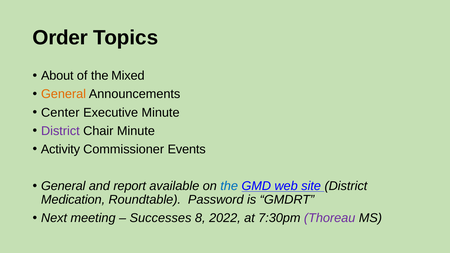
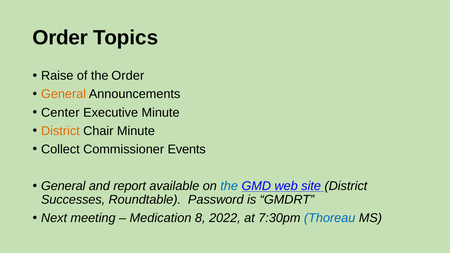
About: About -> Raise (57, 76)
the Mixed: Mixed -> Order (128, 76)
District colour: purple -> orange (60, 131)
Activity: Activity -> Collect (60, 149)
Medication: Medication -> Successes (73, 200)
Successes: Successes -> Medication (161, 218)
Thoreau colour: purple -> blue (330, 218)
